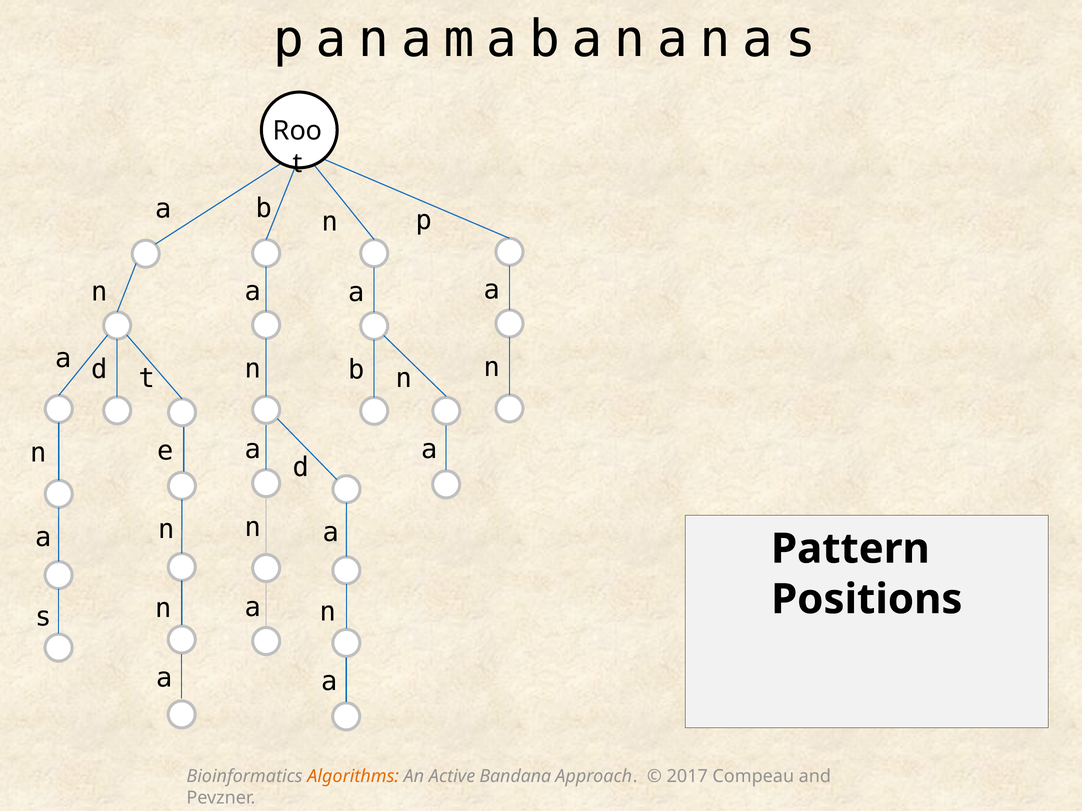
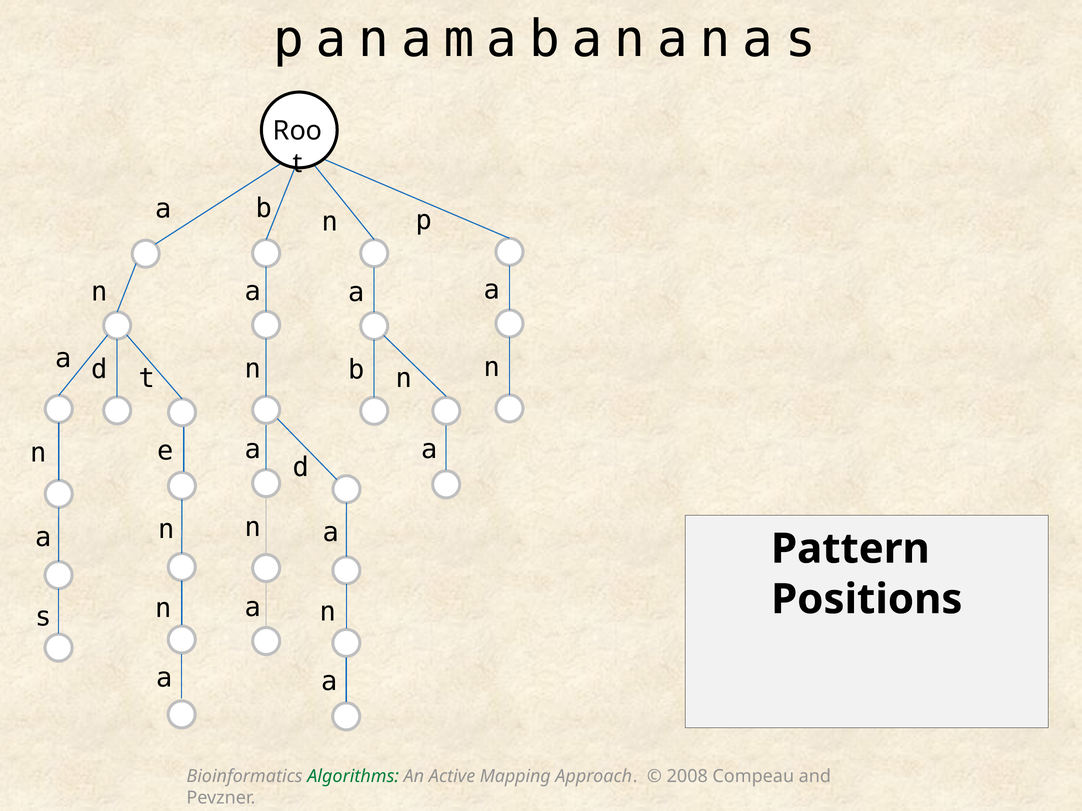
Algorithms colour: orange -> green (353, 777)
Bandana: Bandana -> Mapping (515, 777)
2017: 2017 -> 2008 (687, 777)
